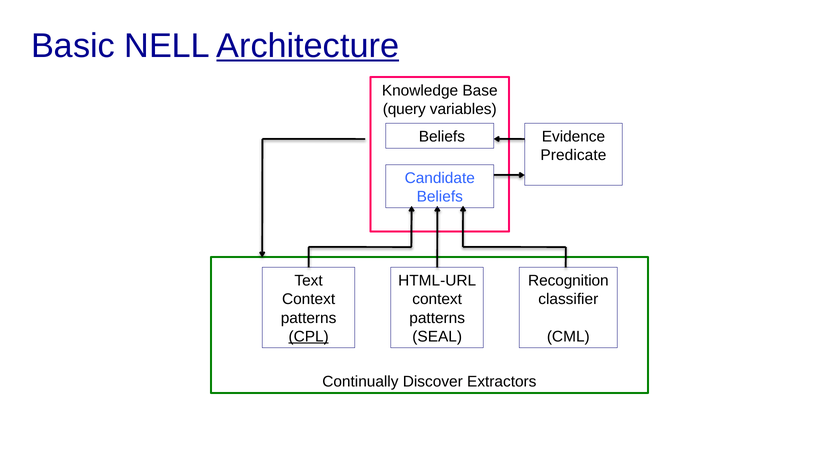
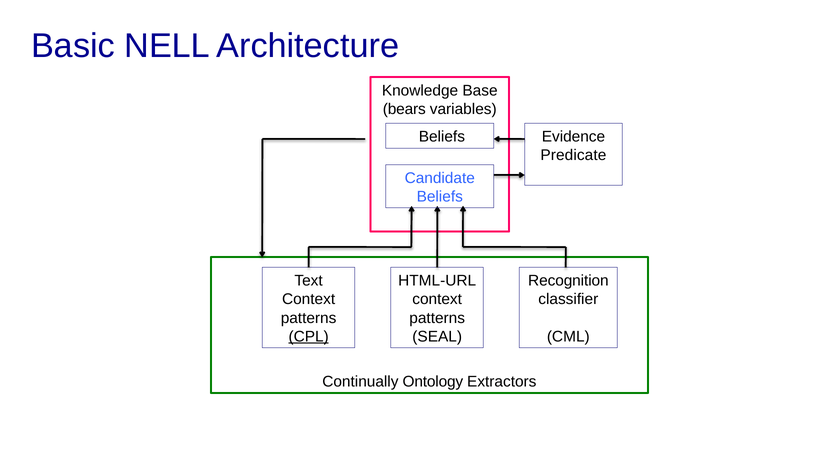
Architecture underline: present -> none (308, 46)
query: query -> bears (404, 109)
Discover: Discover -> Ontology (433, 382)
